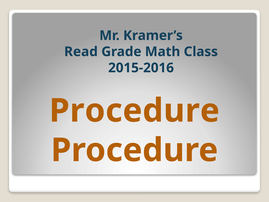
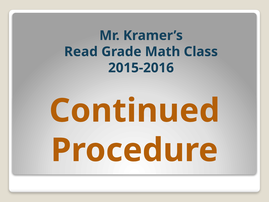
Procedure: Procedure -> Continued (134, 111)
